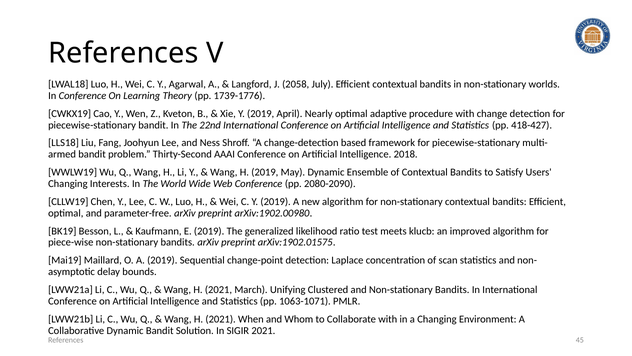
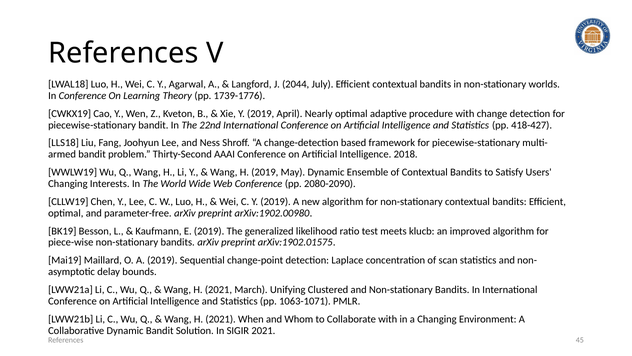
2058: 2058 -> 2044 (296, 84)
